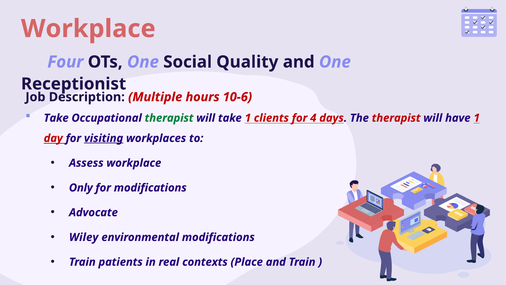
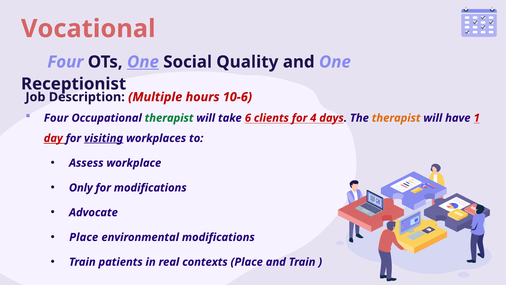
Workplace: Workplace -> Vocational (88, 29)
One underline: none -> present (143, 62)
Take: Take -> Four (56, 118)
take 1: 1 -> 6 (248, 118)
therapist colour: red -> orange (396, 118)
Wiley: Wiley -> Place (84, 237)
